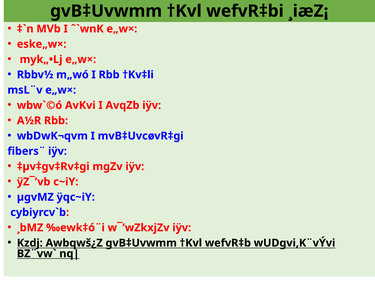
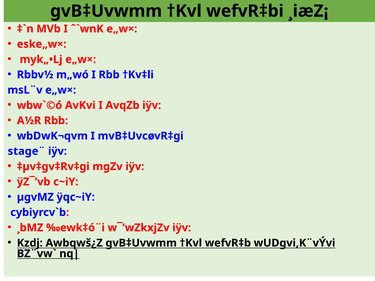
fibers¨: fibers¨ -> stage¨ (26, 151)
